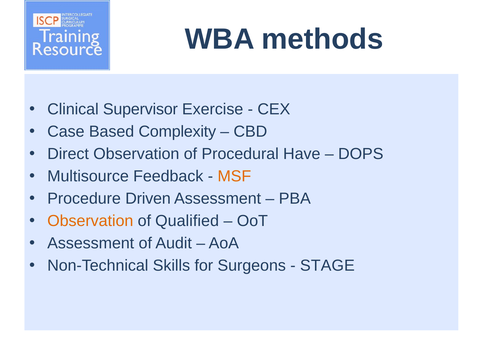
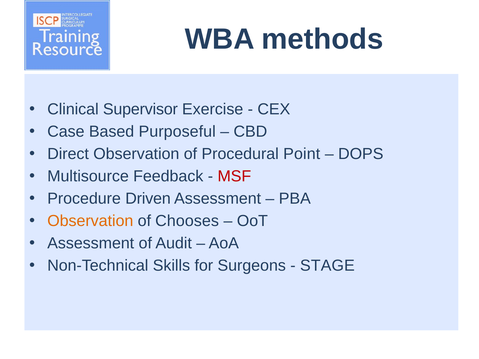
Complexity: Complexity -> Purposeful (177, 132)
Have: Have -> Point (302, 154)
MSF colour: orange -> red (234, 176)
Qualified: Qualified -> Chooses (187, 221)
